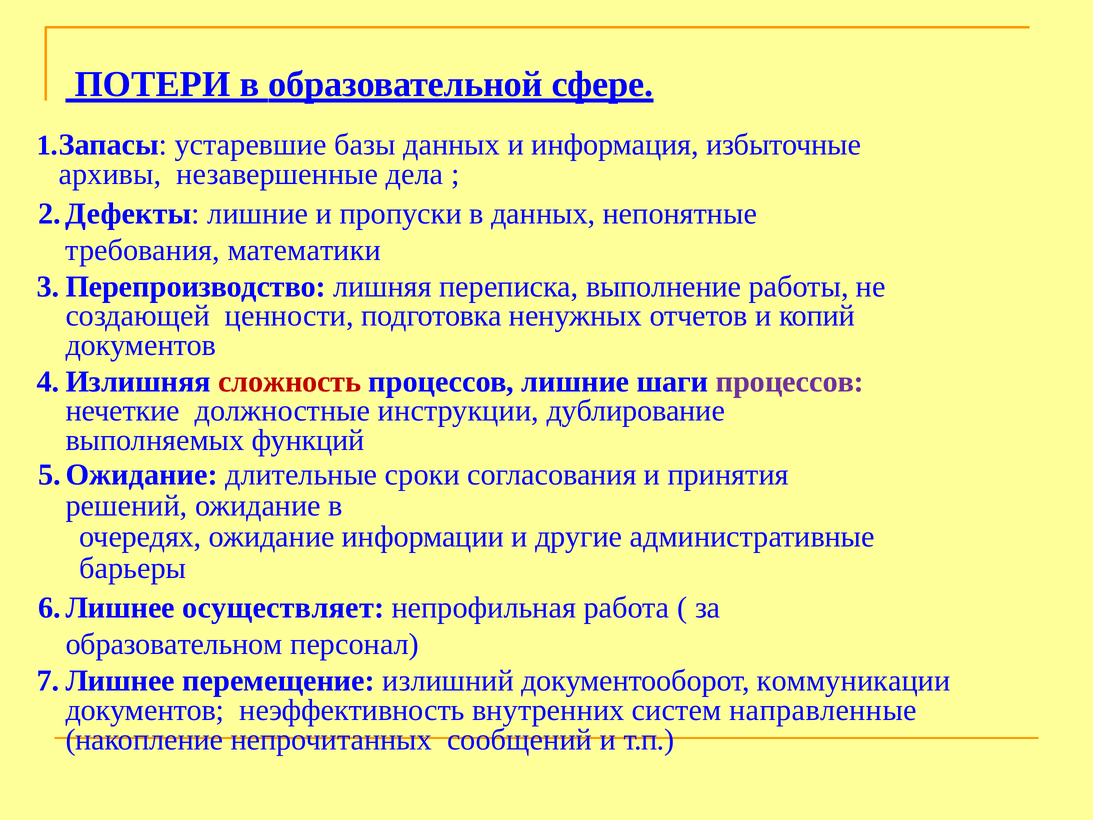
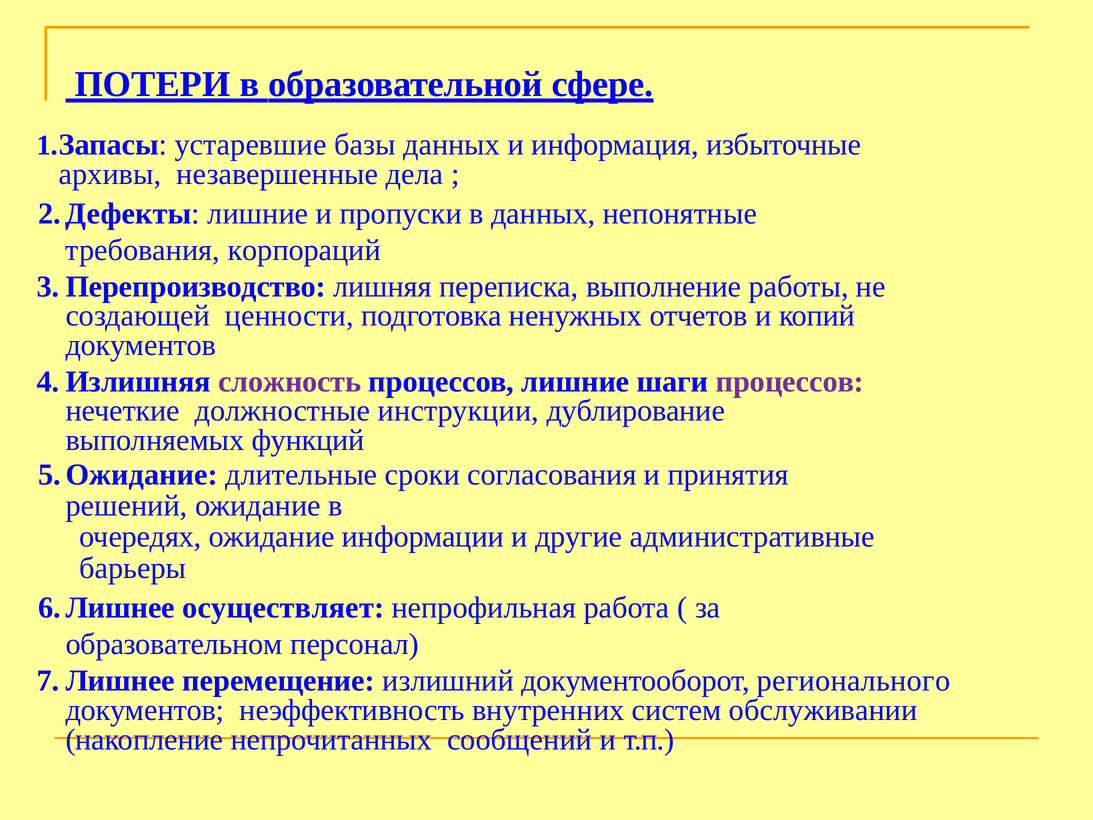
математики: математики -> корпораций (304, 250)
сложность colour: red -> purple (290, 381)
коммуникации: коммуникации -> регионального (854, 681)
направленные: направленные -> обслуживании (823, 710)
